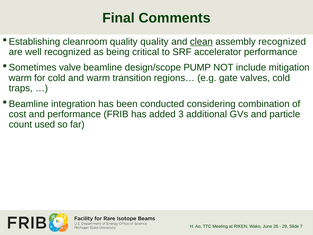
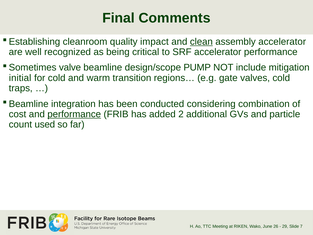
quality quality: quality -> impact (154, 42)
assembly recognized: recognized -> accelerator (282, 42)
warm: warm -> initial (20, 78)
performance underline: none -> present (74, 114)
3: 3 -> 2 (181, 114)
